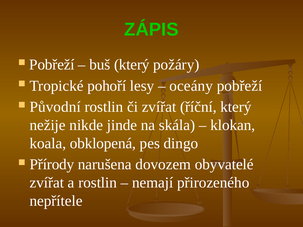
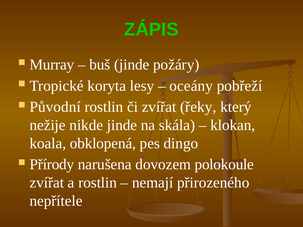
Pobřeží: Pobřeží -> Murray (52, 65)
buš který: který -> jinde (132, 65)
pohoří: pohoří -> koryta (107, 86)
říční: říční -> řeky (198, 107)
obyvatelé: obyvatelé -> polokoule (224, 165)
